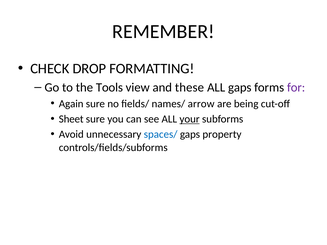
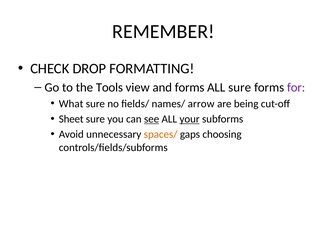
and these: these -> forms (190, 88)
ALL gaps: gaps -> sure (240, 88)
Again: Again -> What (71, 104)
see underline: none -> present (152, 119)
spaces/ colour: blue -> orange (161, 135)
property: property -> choosing (222, 135)
